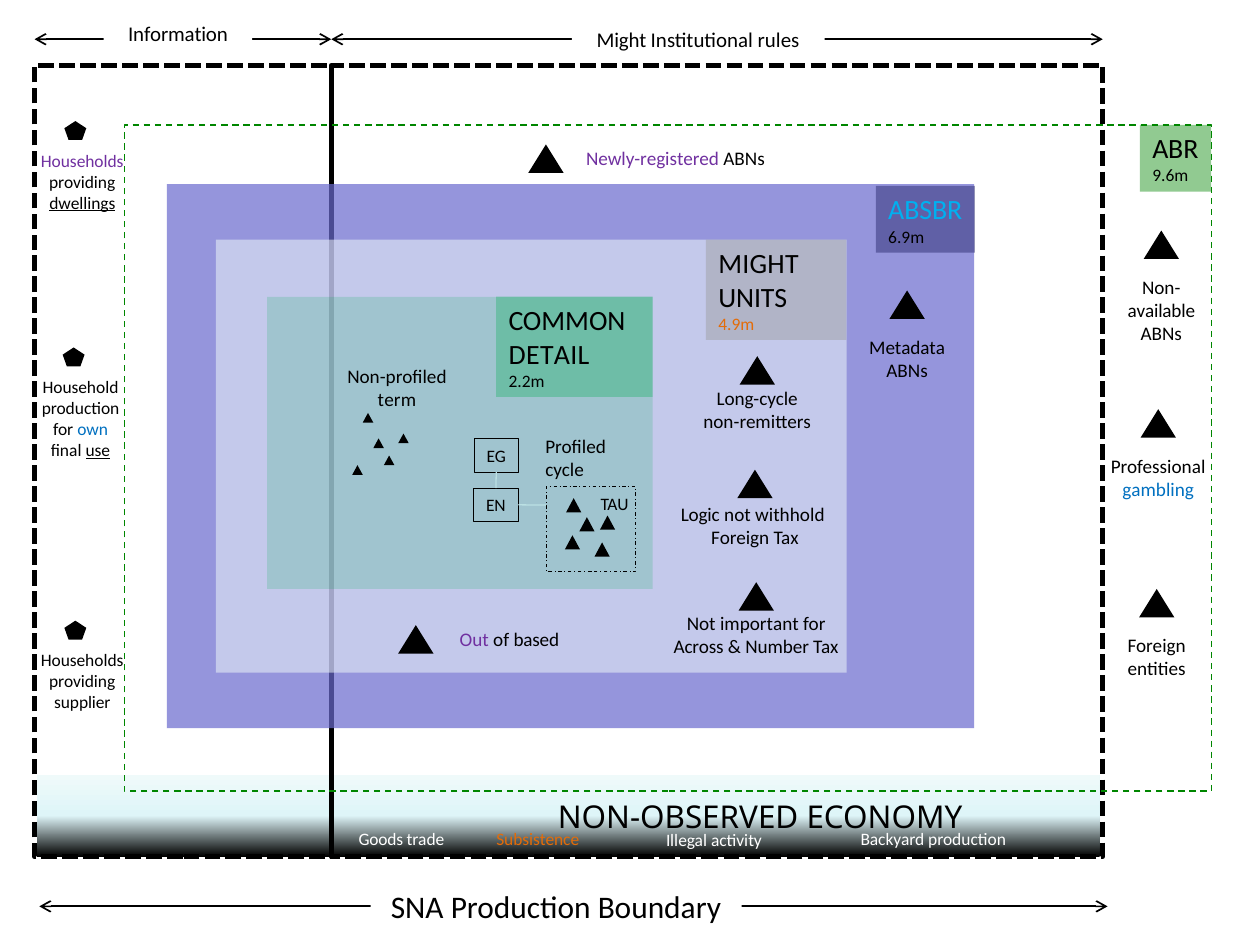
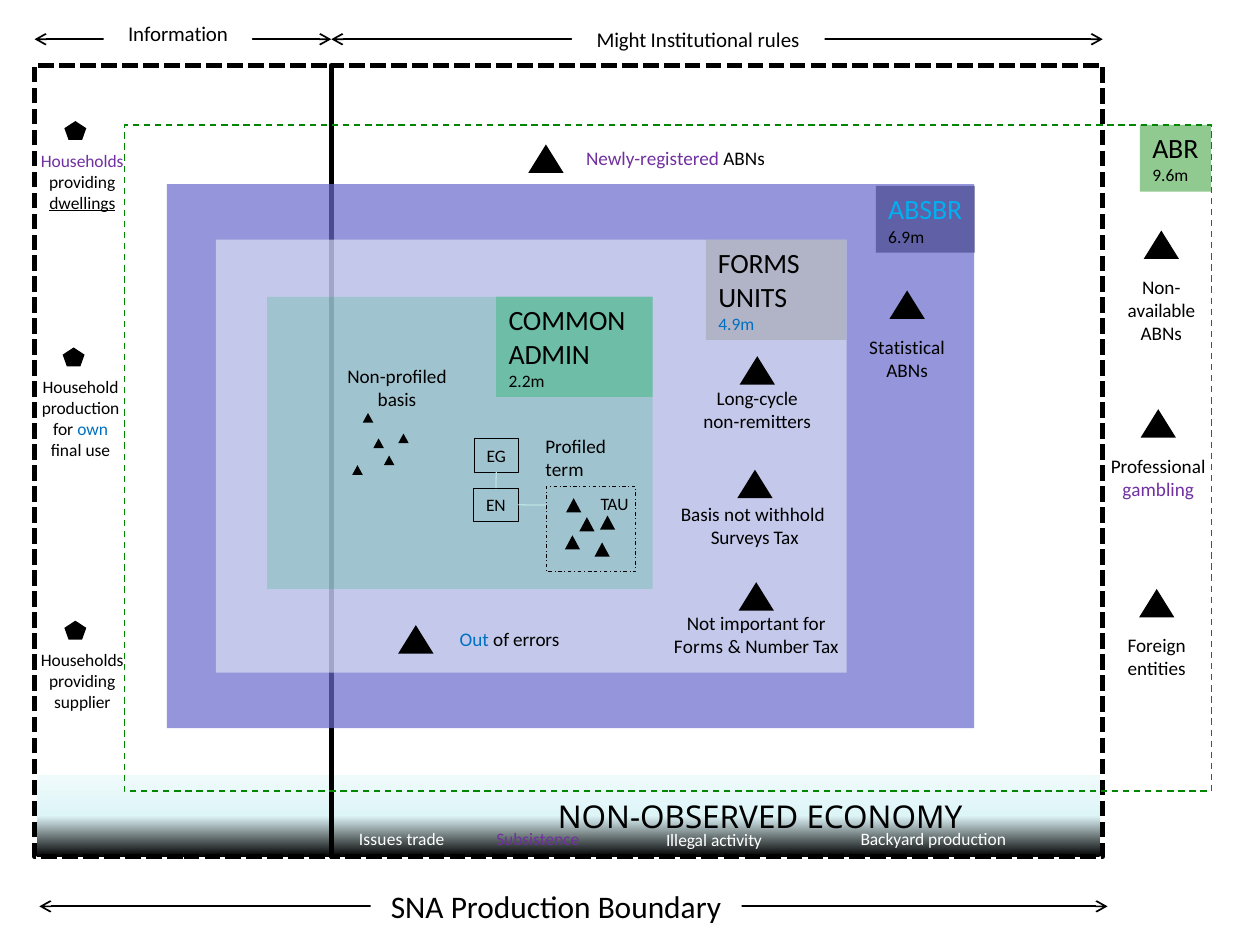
MIGHT: MIGHT -> FORMS (759, 265)
4.9m colour: orange -> blue (736, 325)
Metadata: Metadata -> Statistical (907, 348)
DETAIL: DETAIL -> ADMIN (549, 355)
term: term -> basis (397, 400)
use underline: present -> none (98, 451)
cycle: cycle -> term (564, 470)
gambling colour: blue -> purple (1158, 490)
Logic: Logic -> Basis (700, 516)
Foreign: Foreign -> Surveys (740, 539)
Out colour: purple -> blue (474, 641)
based: based -> errors (536, 641)
Across: Across -> Forms (699, 647)
Goods: Goods -> Issues (381, 840)
Subsistence colour: orange -> purple (538, 840)
